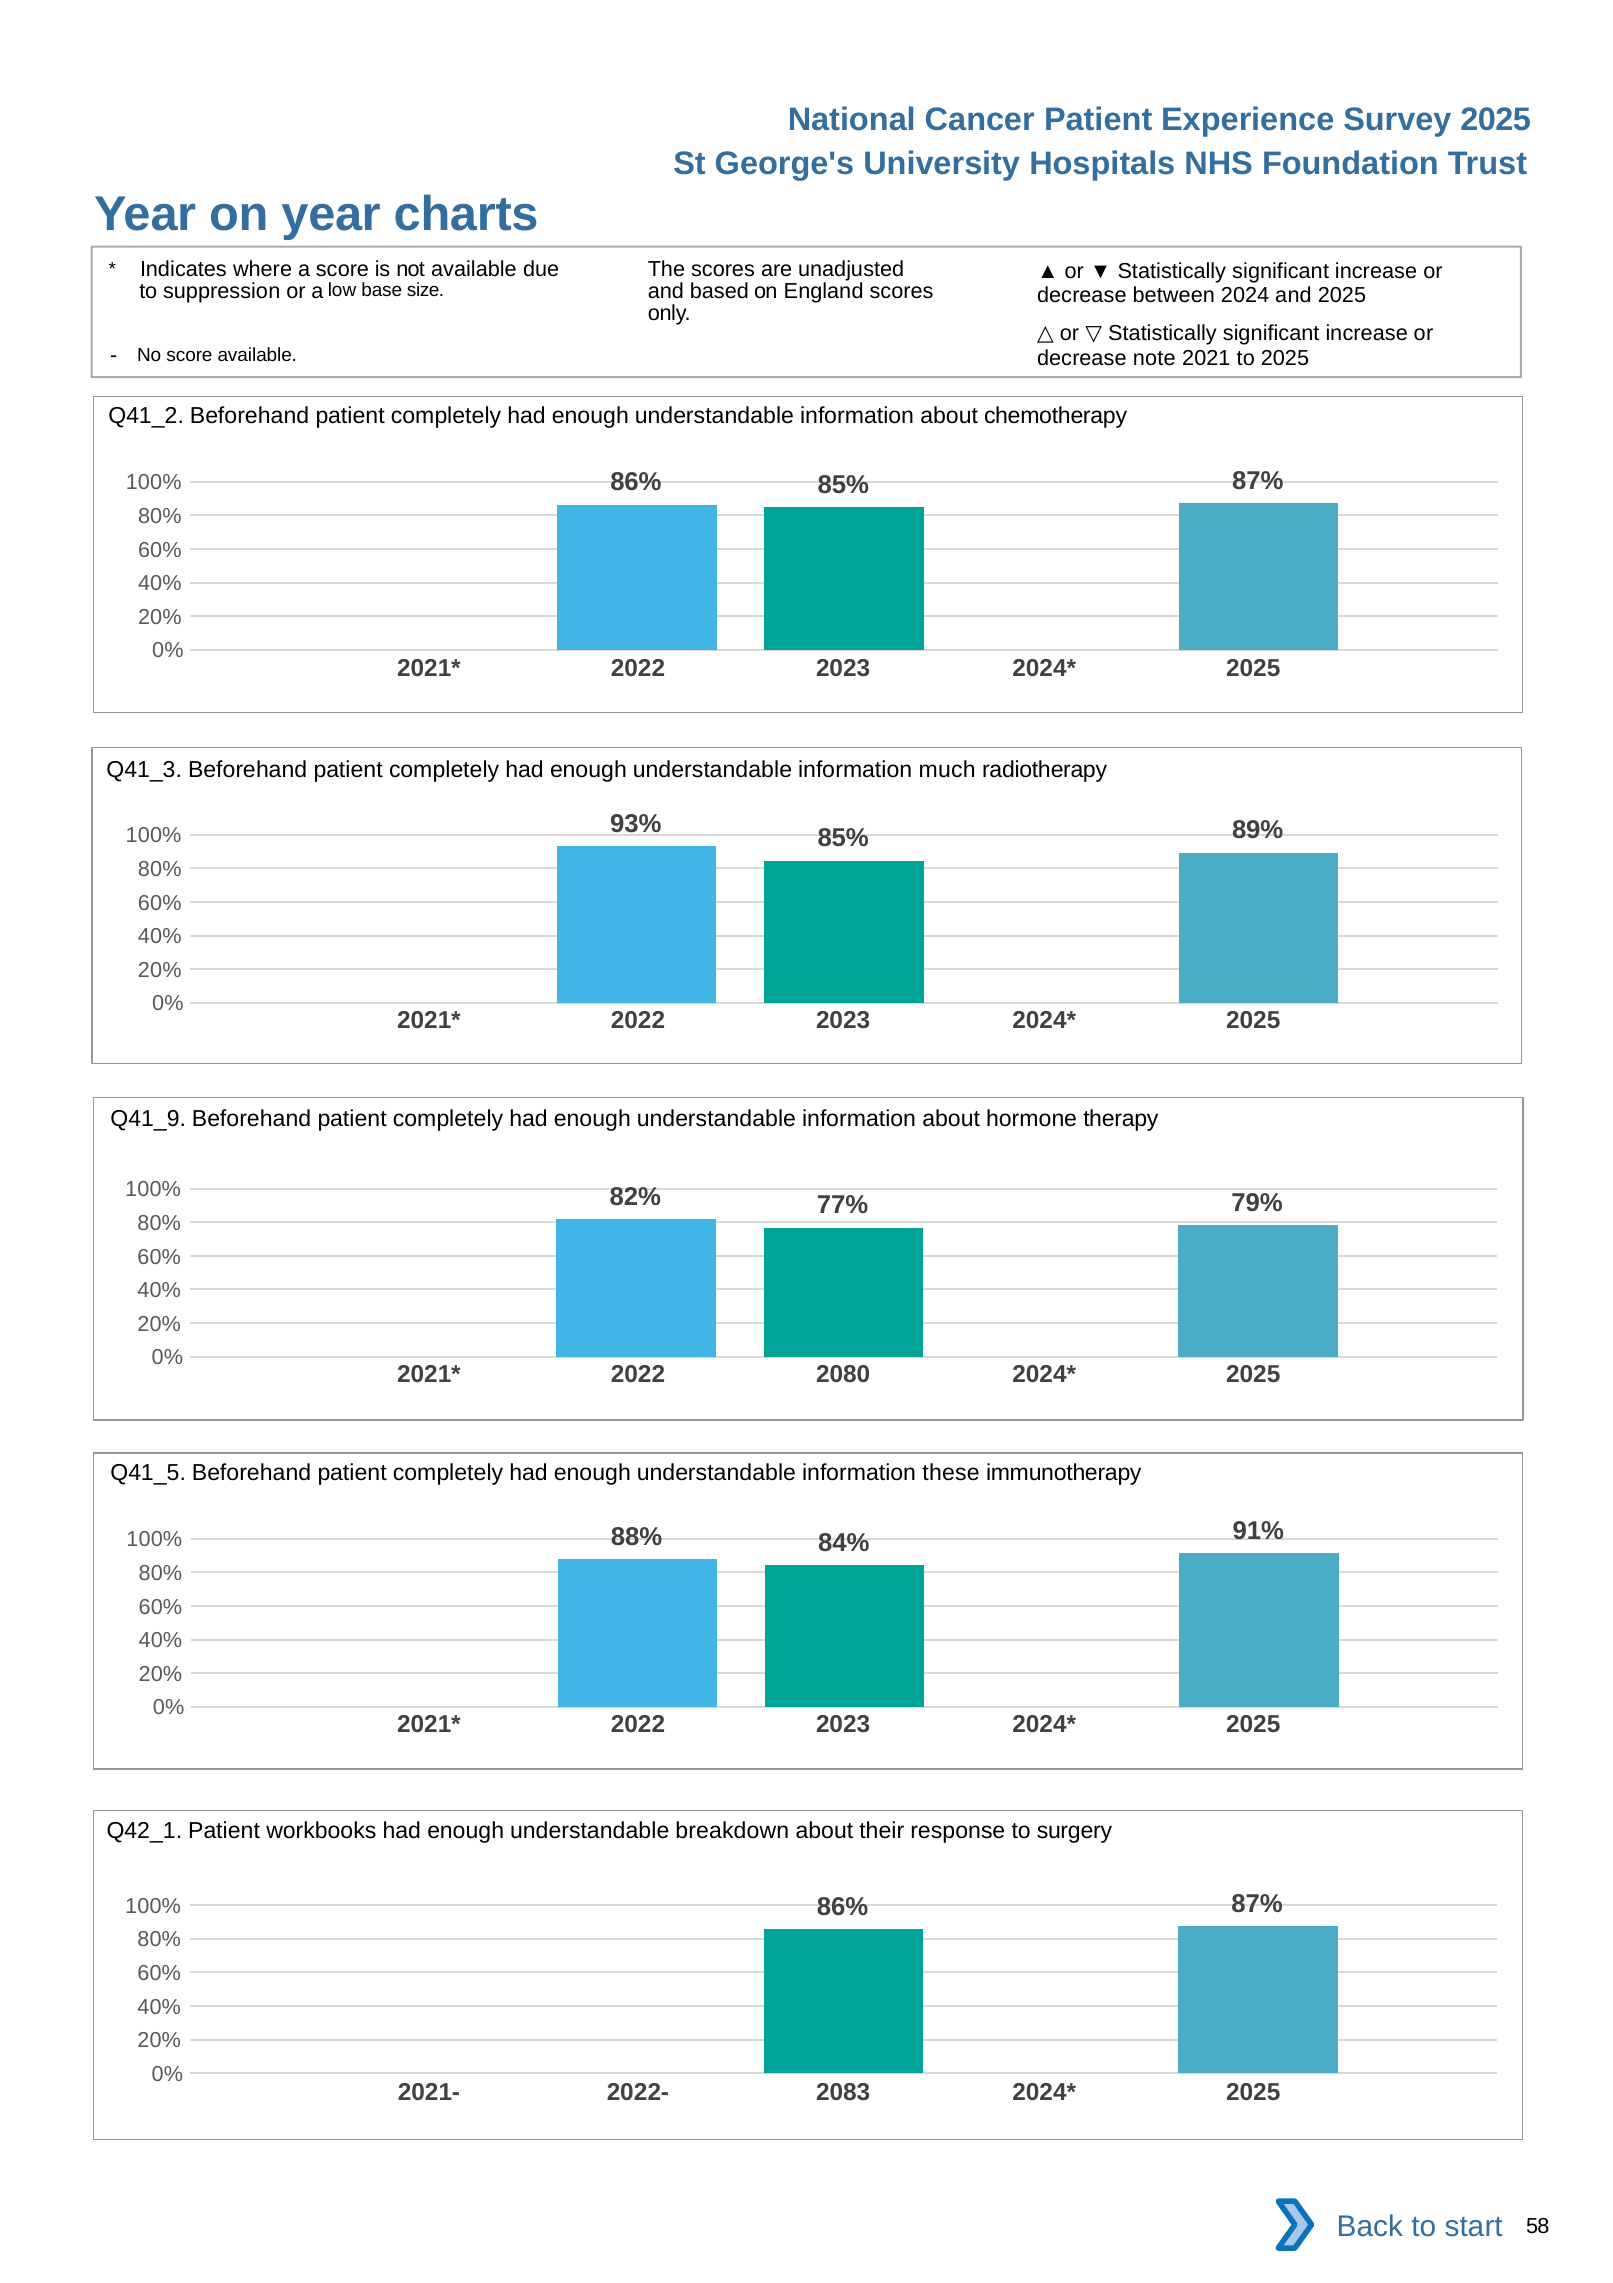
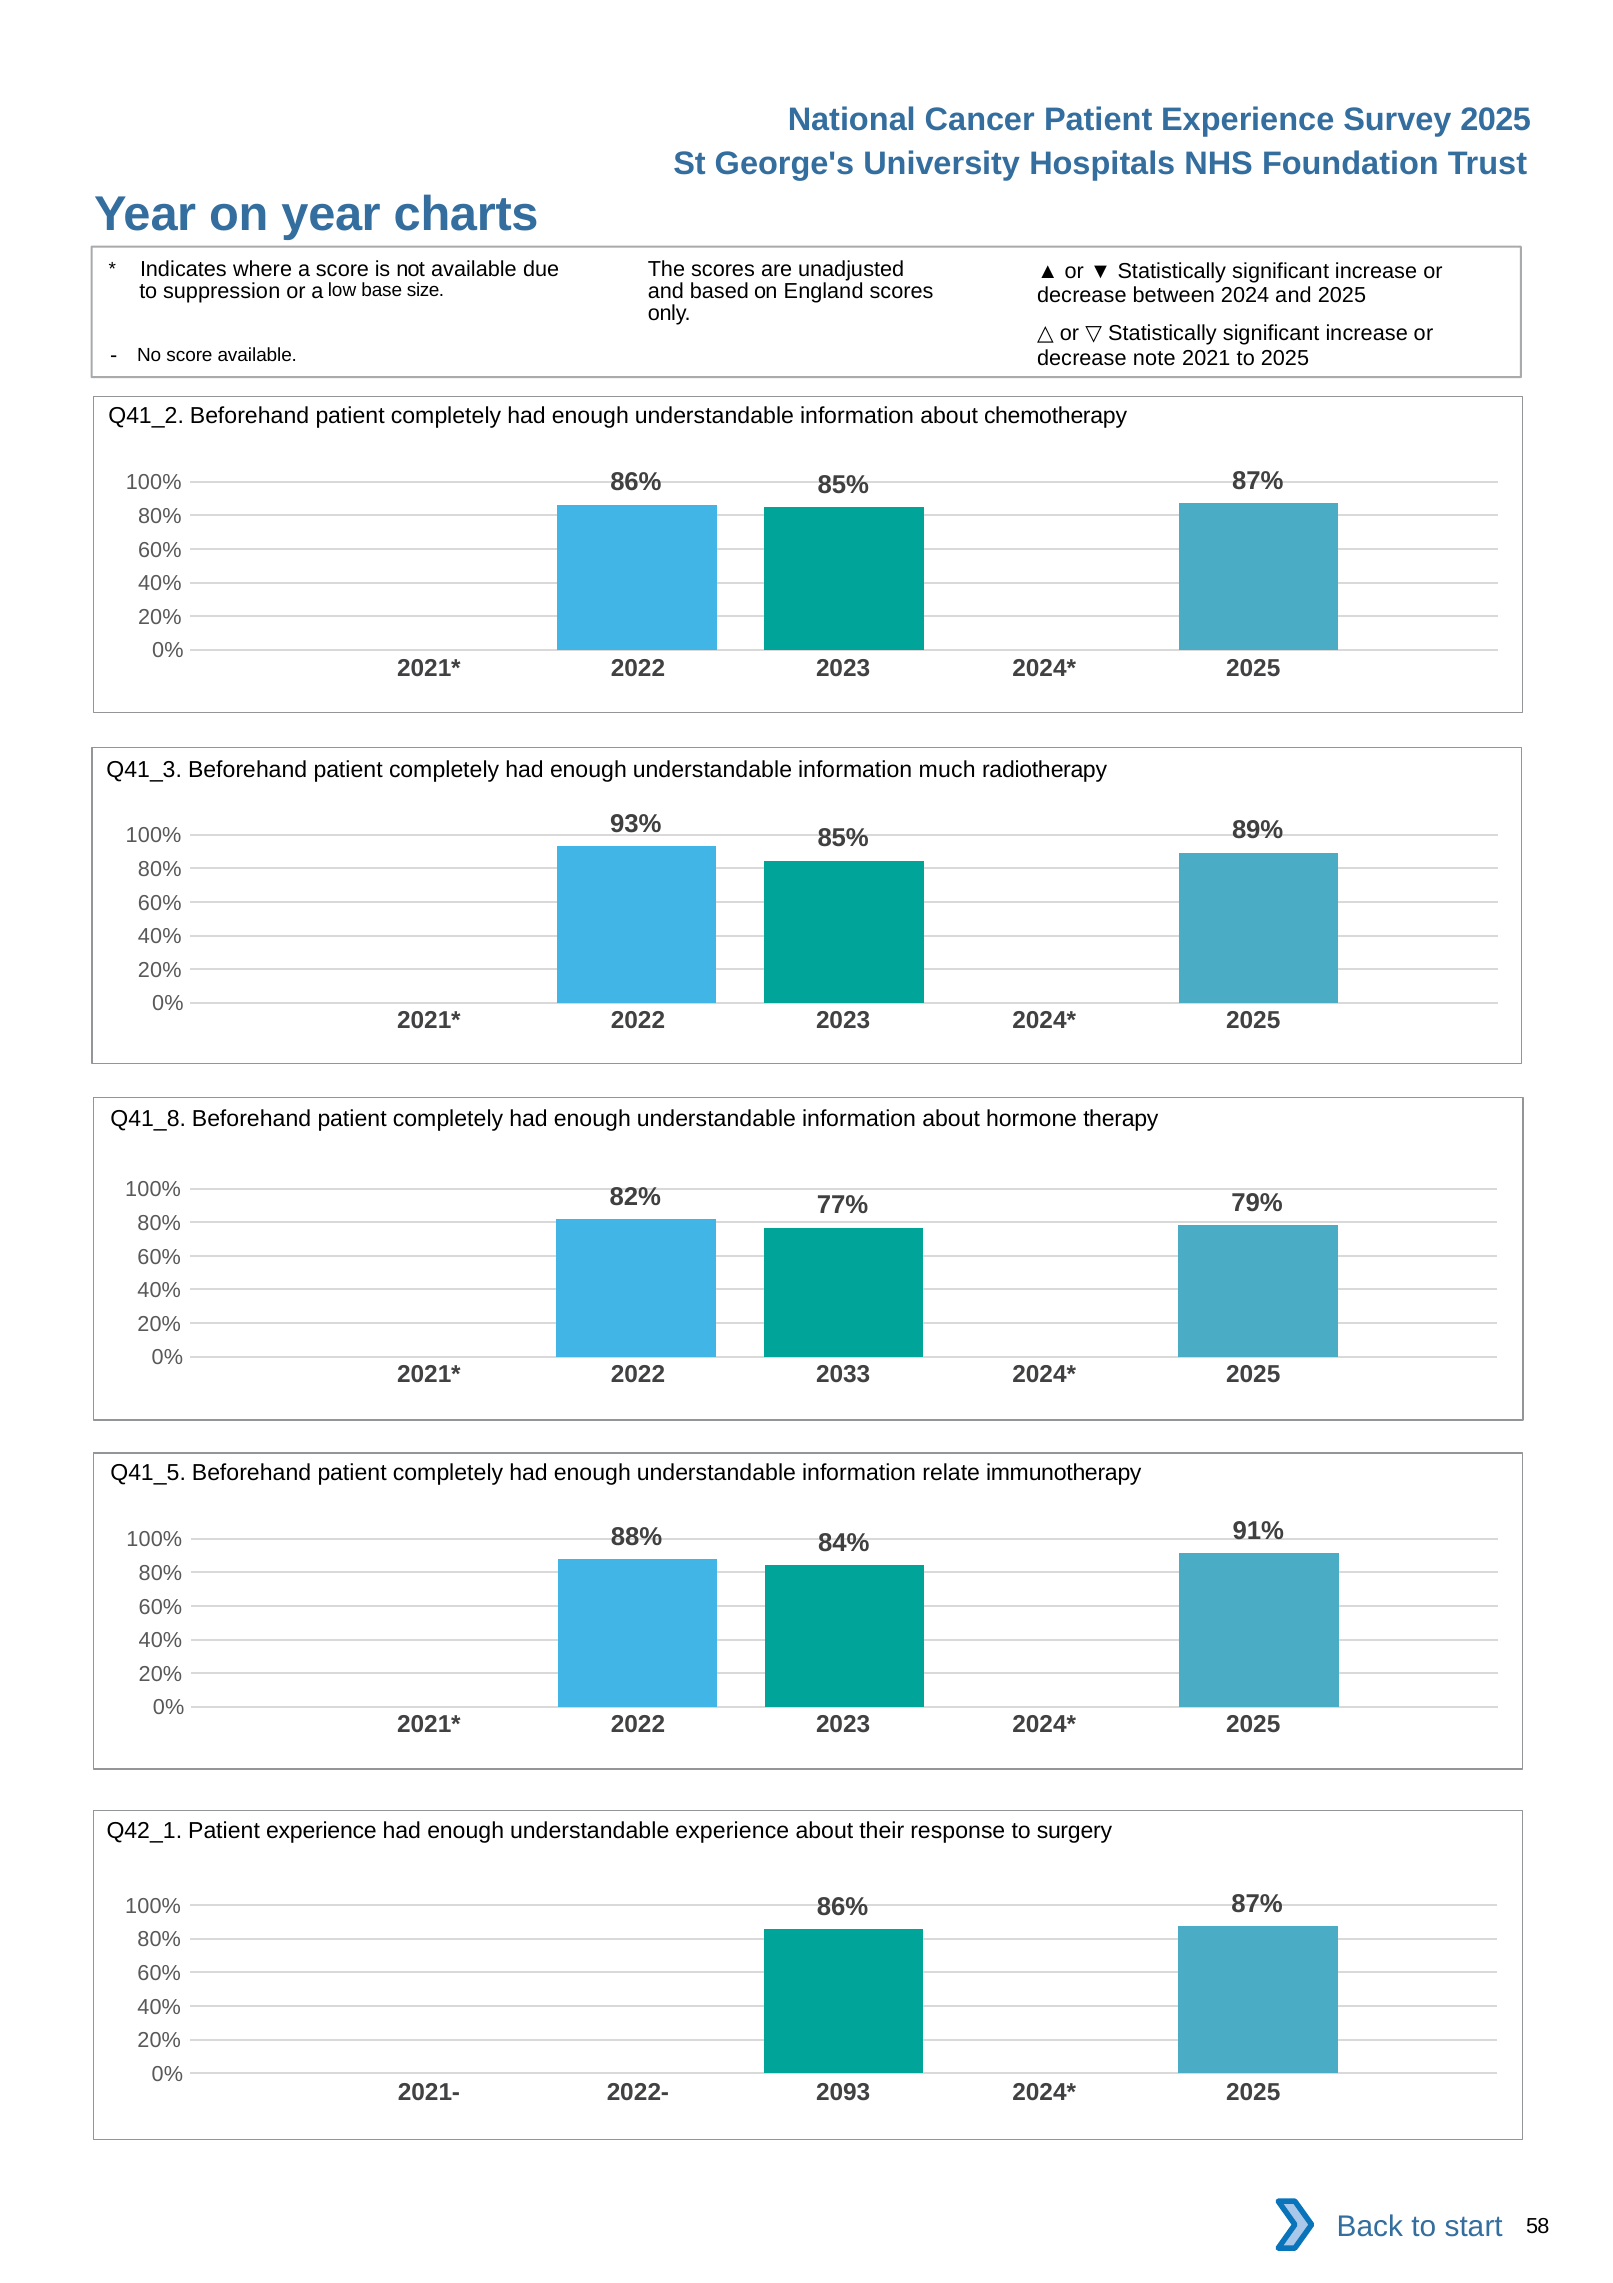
Q41_9: Q41_9 -> Q41_8 (148, 1119)
2080: 2080 -> 2033 (843, 1375)
these: these -> relate (951, 1473)
Q42_1 Patient workbooks: workbooks -> experience (321, 1831)
understandable breakdown: breakdown -> experience (732, 1831)
2083: 2083 -> 2093 (843, 2092)
